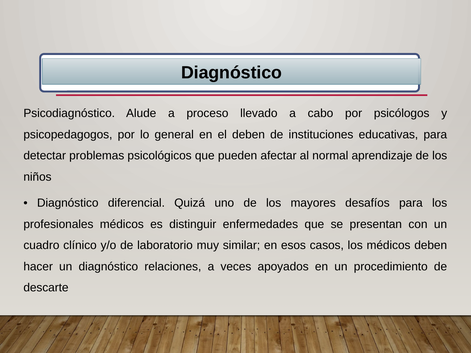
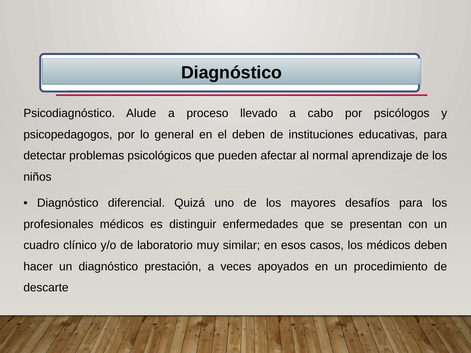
relaciones: relaciones -> prestación (173, 267)
